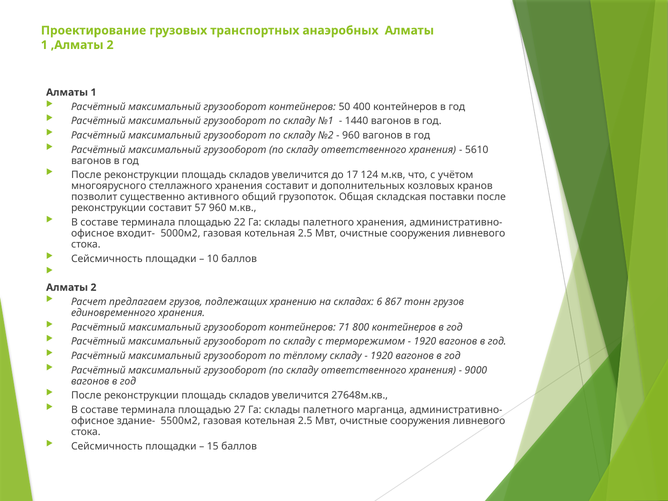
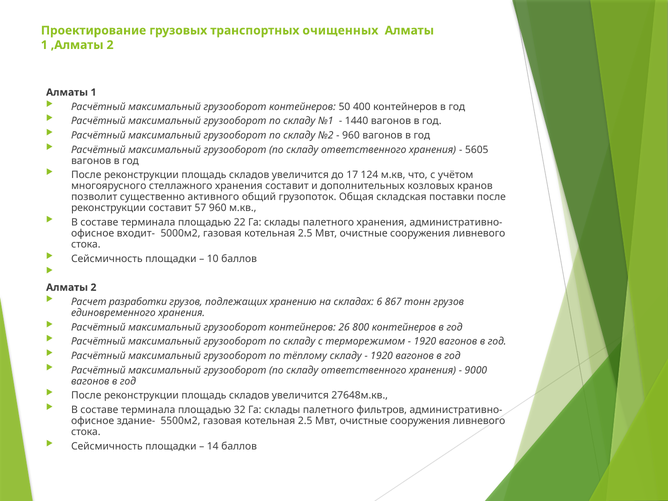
анаэробных: анаэробных -> очищенных (340, 30)
5610: 5610 -> 5605 (477, 150)
предлагаем: предлагаем -> разработки (138, 302)
71: 71 -> 26 (344, 327)
27: 27 -> 32 (240, 410)
марганца: марганца -> фильтров (382, 410)
15: 15 -> 14 (213, 446)
